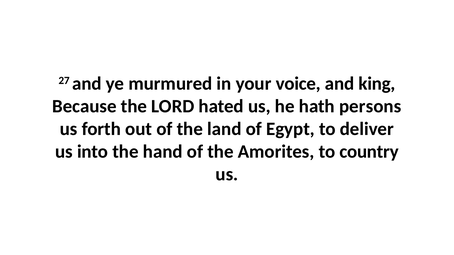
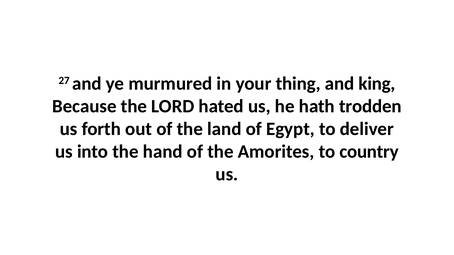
voice: voice -> thing (298, 84)
persons: persons -> trodden (370, 106)
